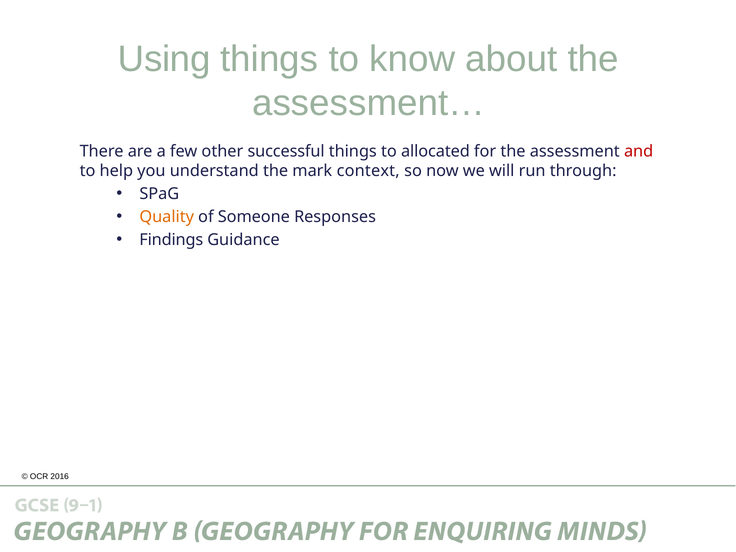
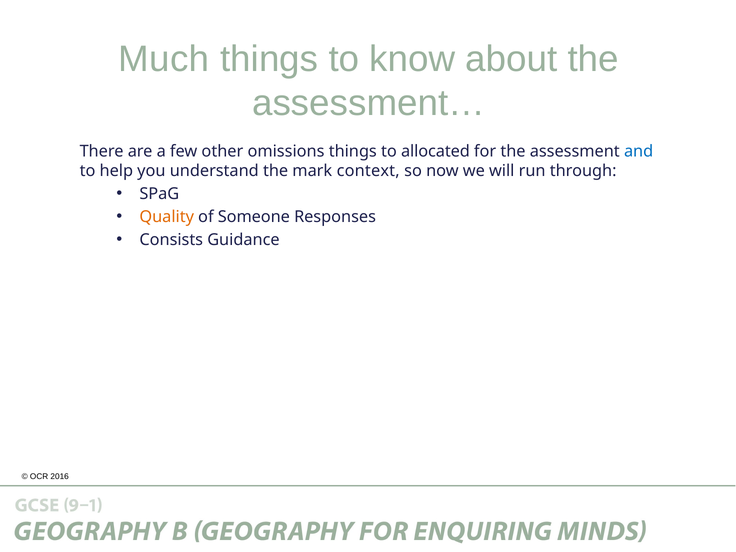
Using: Using -> Much (164, 59)
successful: successful -> omissions (286, 151)
and colour: red -> blue (639, 151)
Findings: Findings -> Consists (171, 240)
